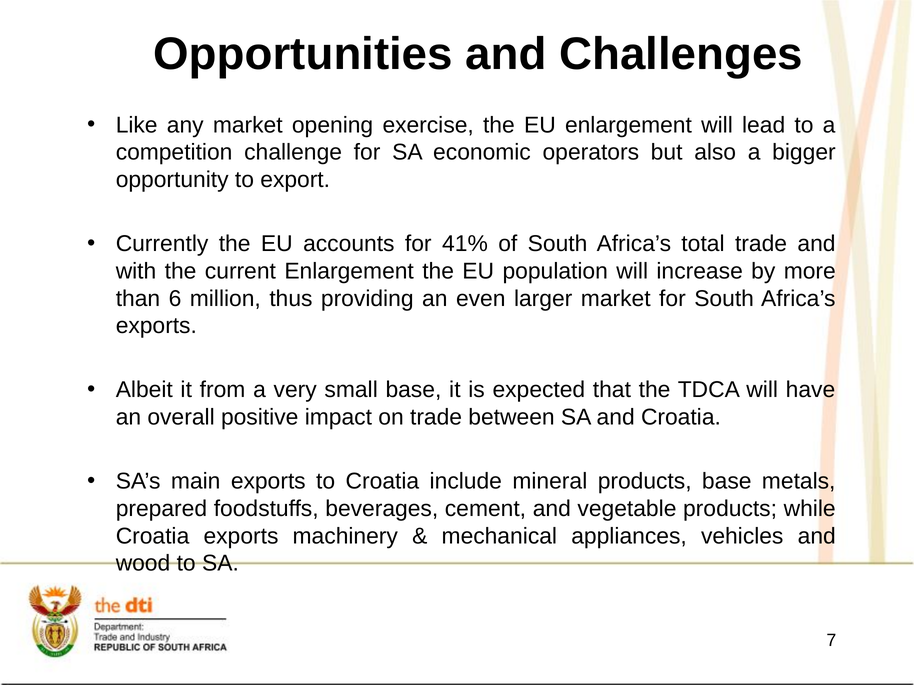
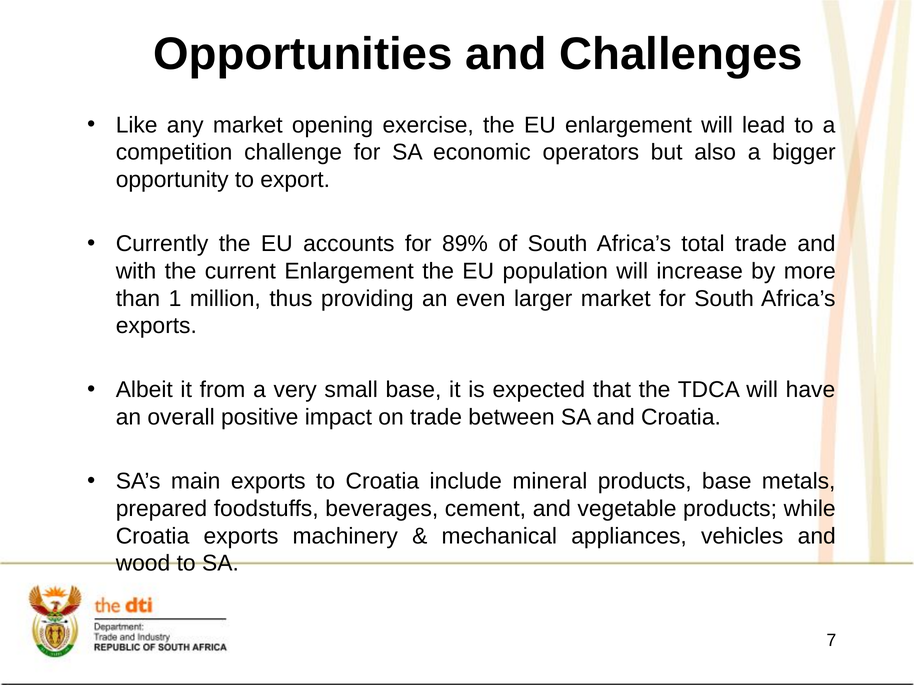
41%: 41% -> 89% (465, 244)
6: 6 -> 1 (175, 299)
